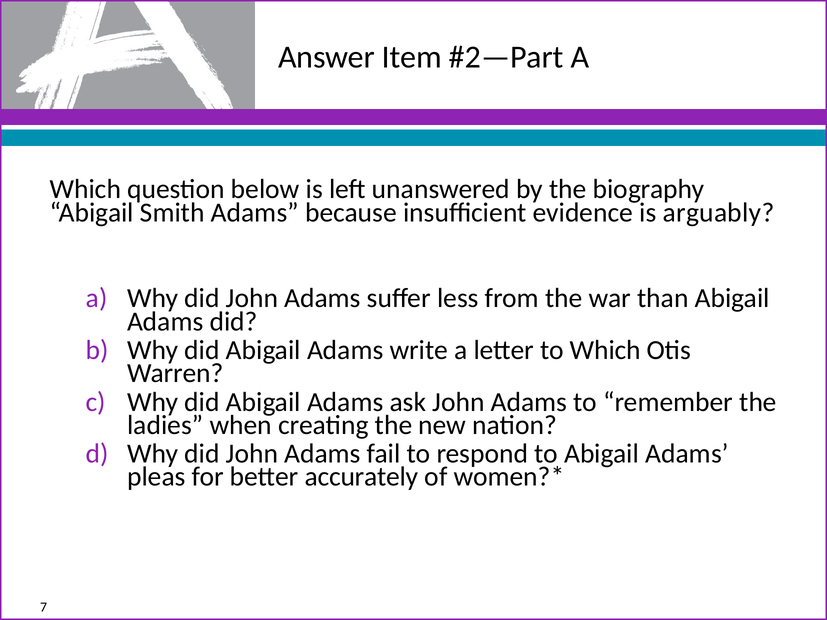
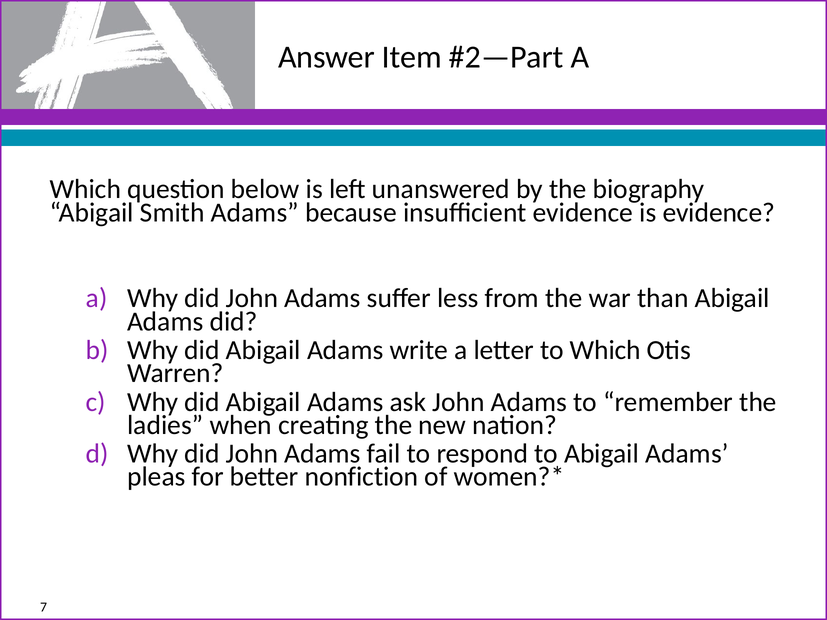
is arguably: arguably -> evidence (719, 213)
accurately: accurately -> nonfiction (362, 477)
